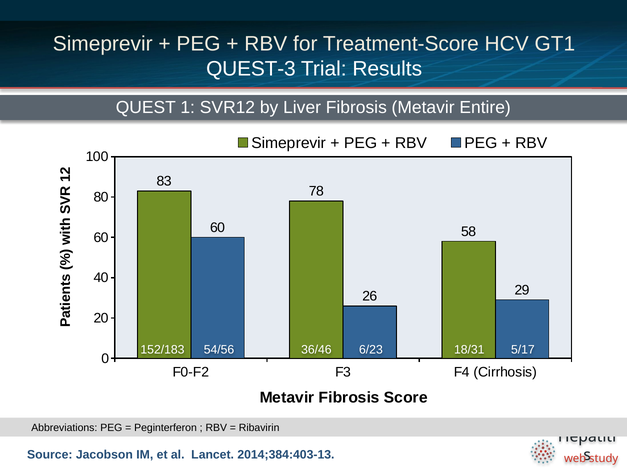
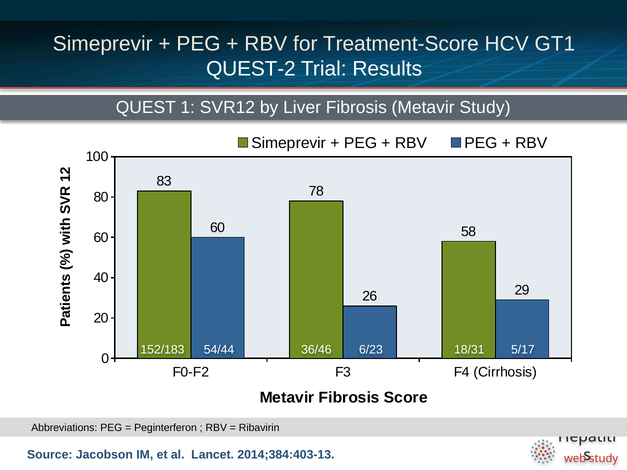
QUEST-3: QUEST-3 -> QUEST-2 (251, 69)
Metavir Entire: Entire -> Study (485, 107)
54/56: 54/56 -> 54/44 (219, 350)
